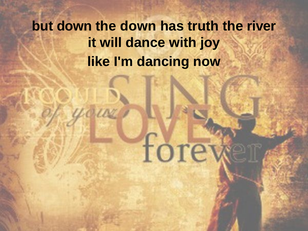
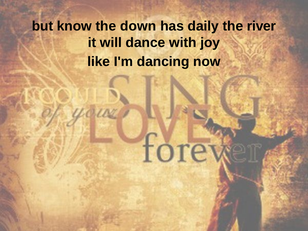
but down: down -> know (74, 26)
truth: truth -> daily (203, 26)
